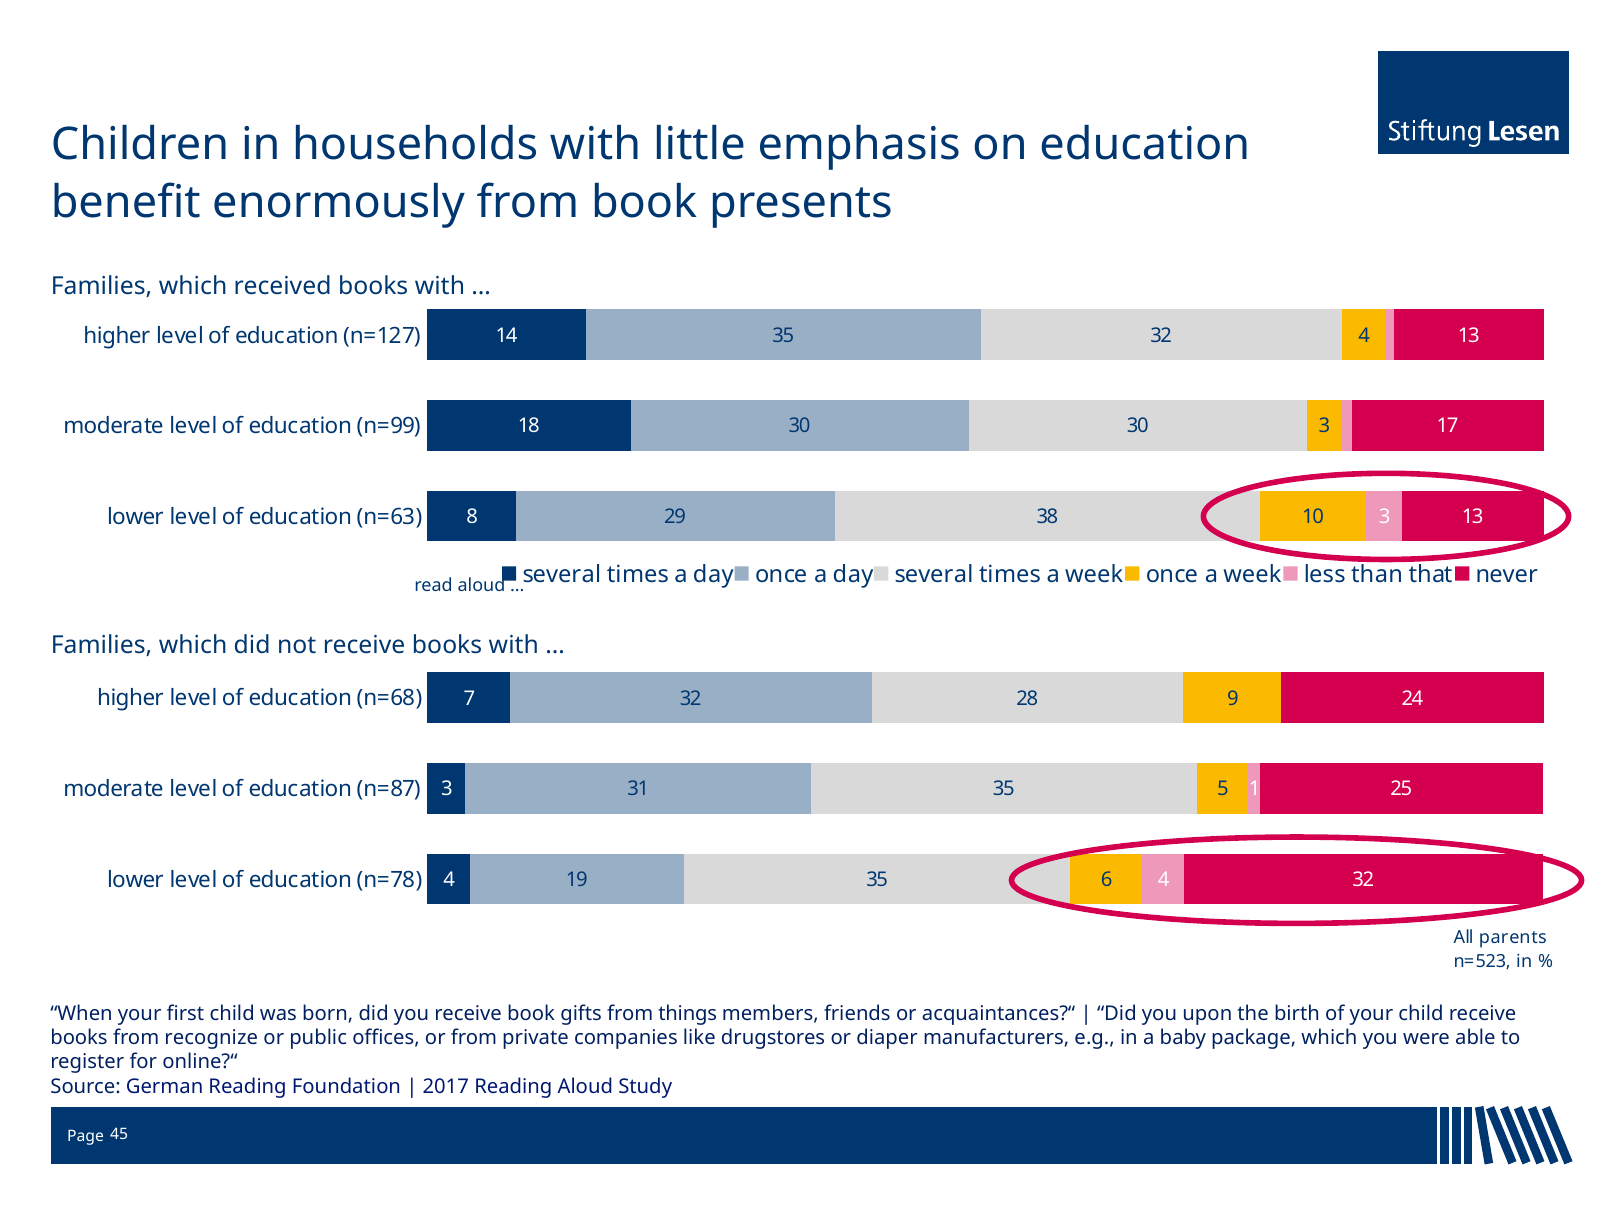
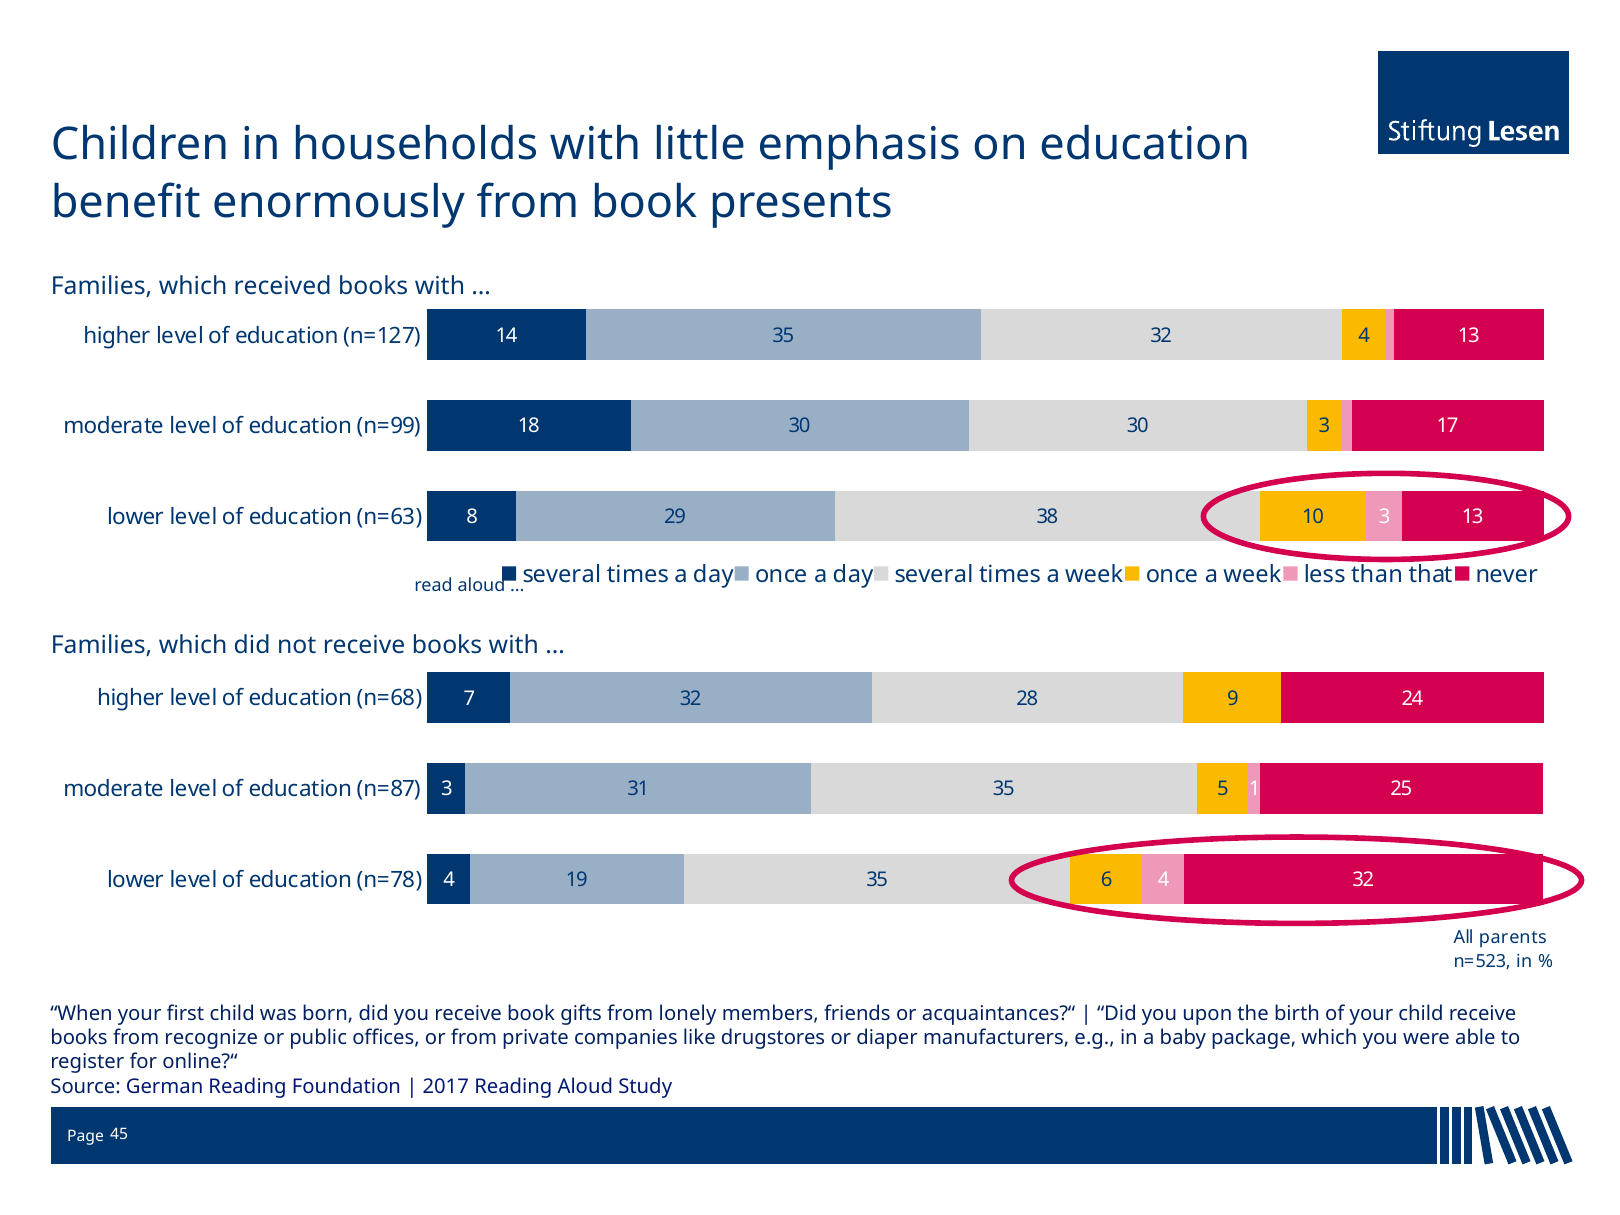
things: things -> lonely (688, 1013)
